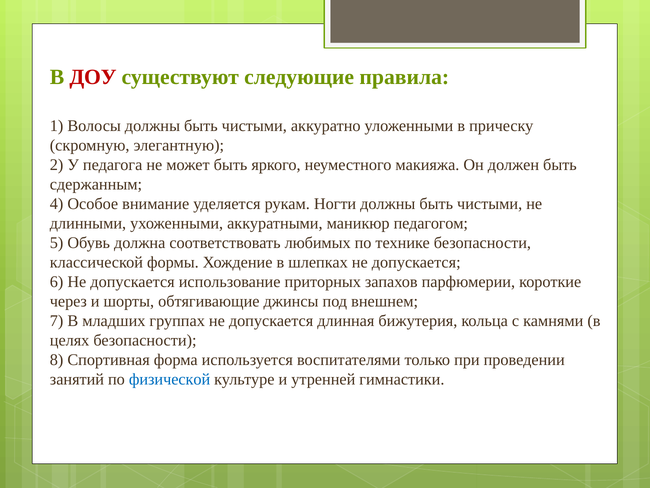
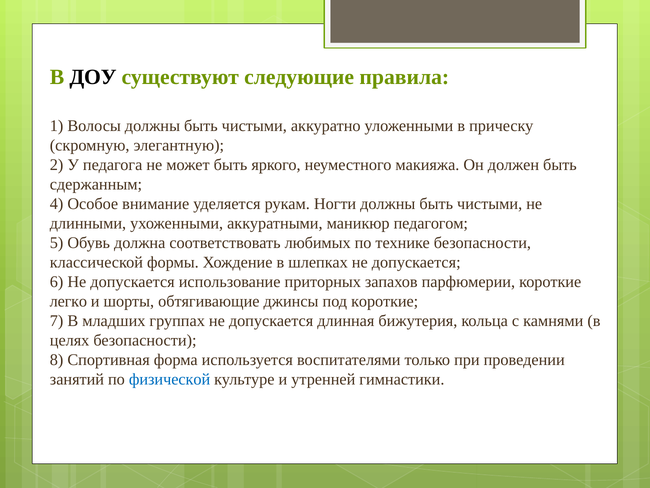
ДОУ colour: red -> black (93, 77)
через: через -> легко (68, 301)
под внешнем: внешнем -> короткие (385, 301)
